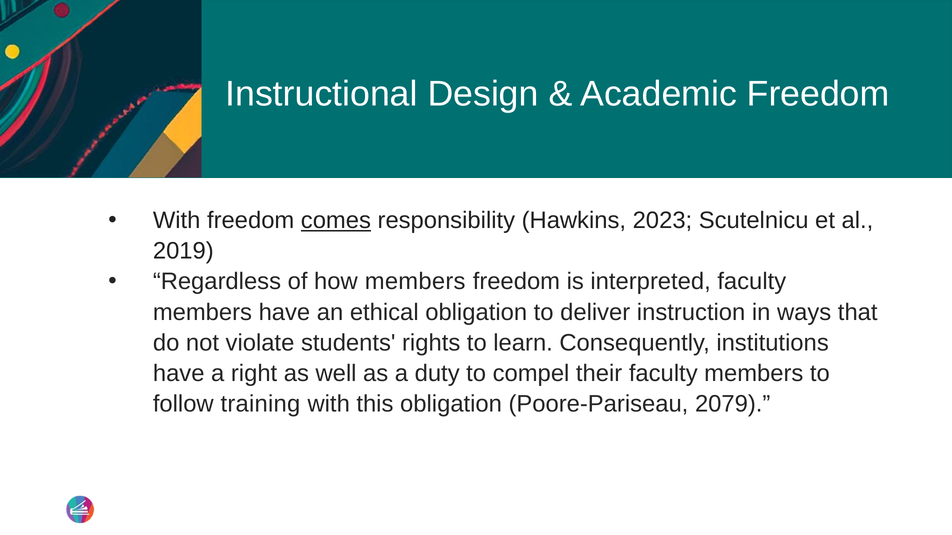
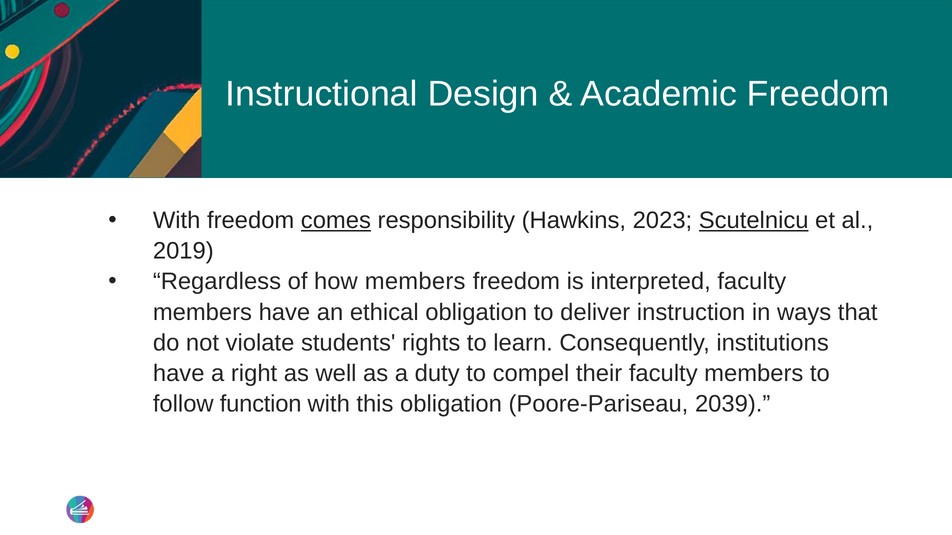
Scutelnicu underline: none -> present (754, 221)
training: training -> function (261, 404)
2079: 2079 -> 2039 (733, 404)
